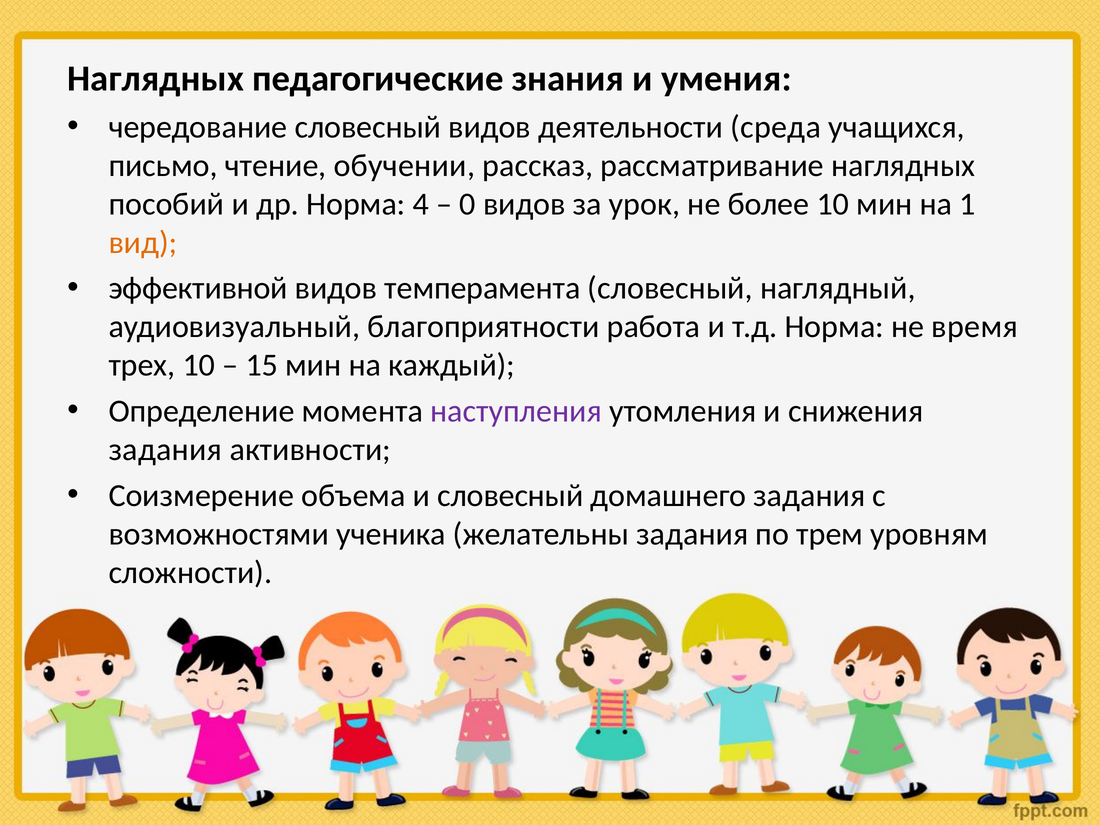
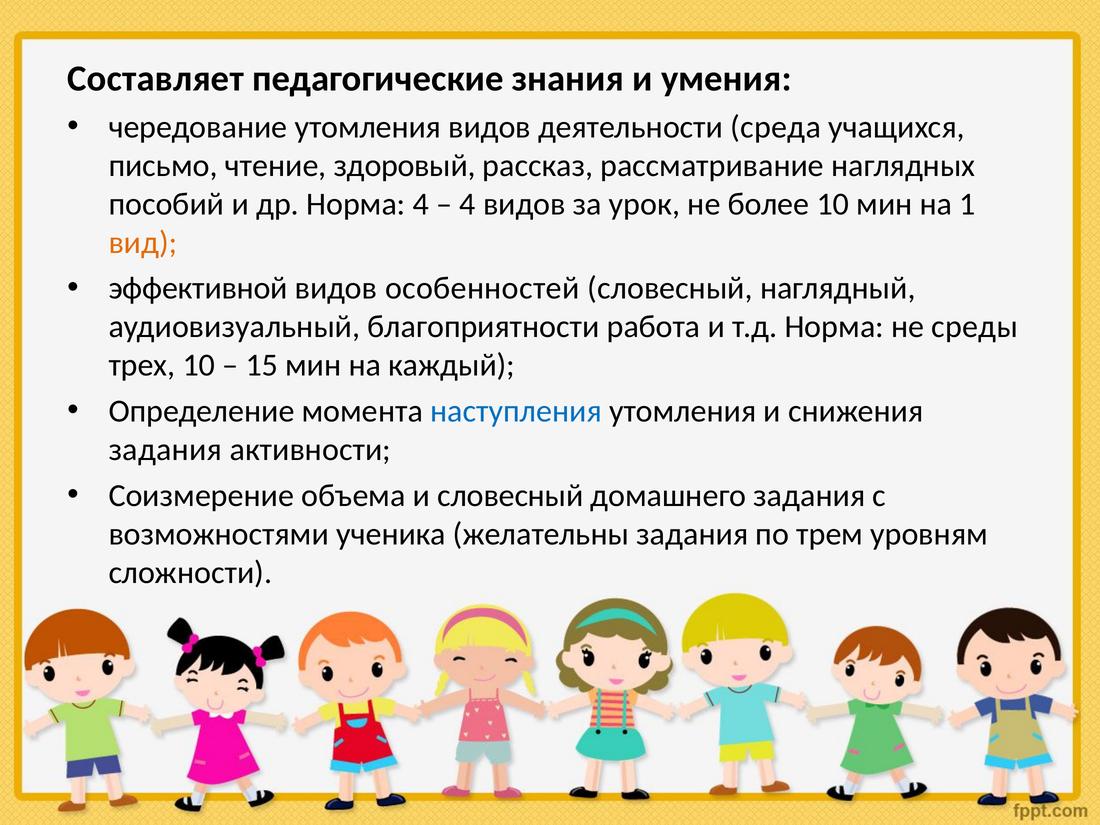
Наглядных: Наглядных -> Составляет (156, 79)
чередование словесный: словесный -> утомления (368, 127)
обучении: обучении -> здоровый (405, 165)
0: 0 -> 4 (468, 204)
темперамента: темперамента -> особенностей (482, 288)
время: время -> среды (975, 327)
наступления colour: purple -> blue (516, 411)
